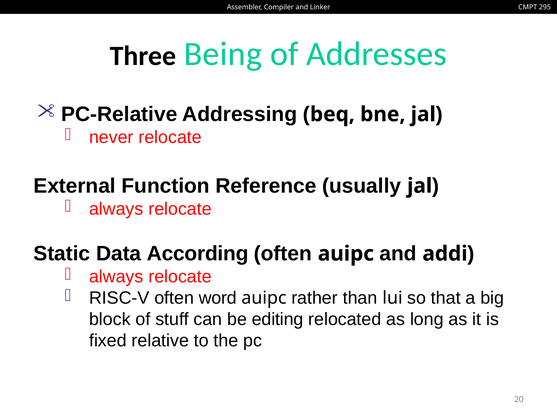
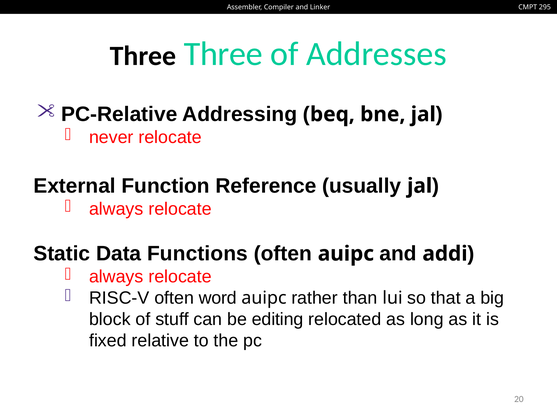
Three Being: Being -> Three (223, 54)
According: According -> Functions (197, 254)
